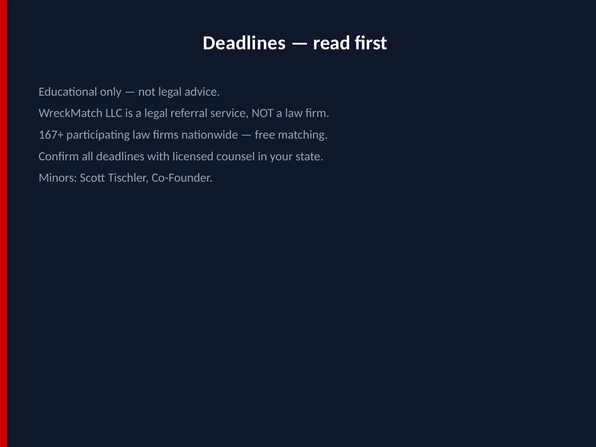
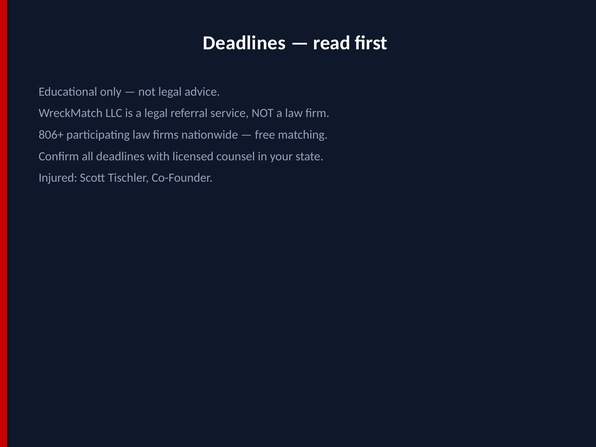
167+: 167+ -> 806+ (51, 135)
Minors: Minors -> Injured (58, 178)
